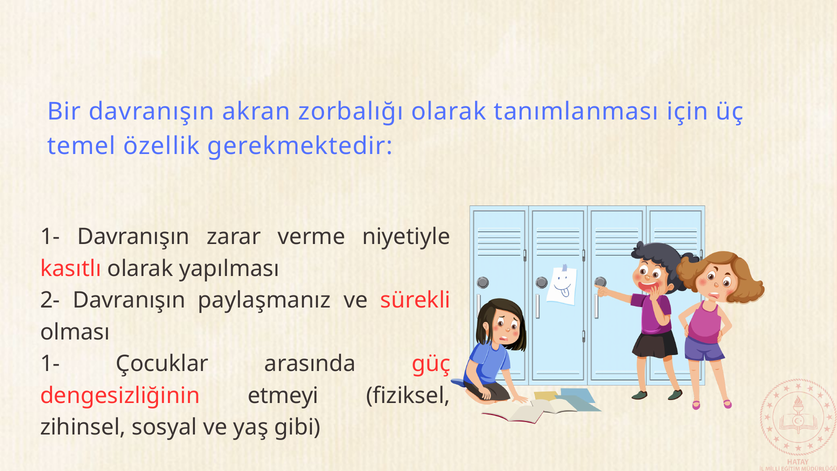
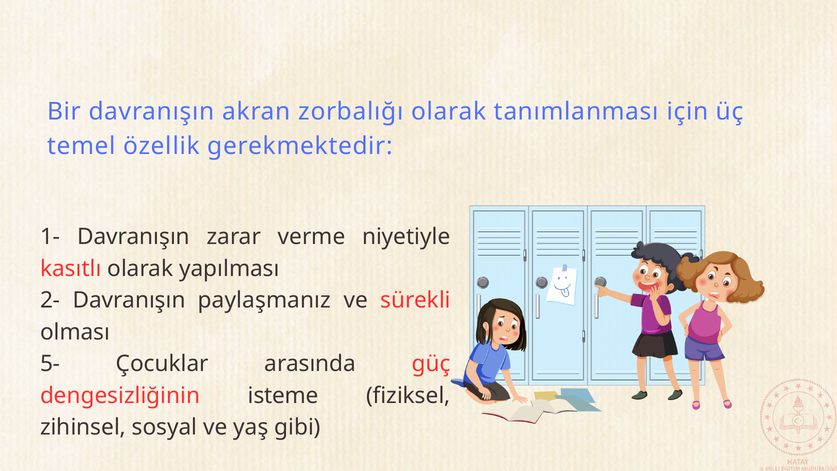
1-: 1- -> 5- (50, 364)
etmeyi: etmeyi -> isteme (283, 396)
